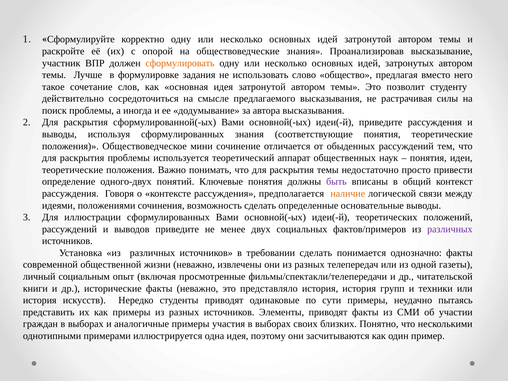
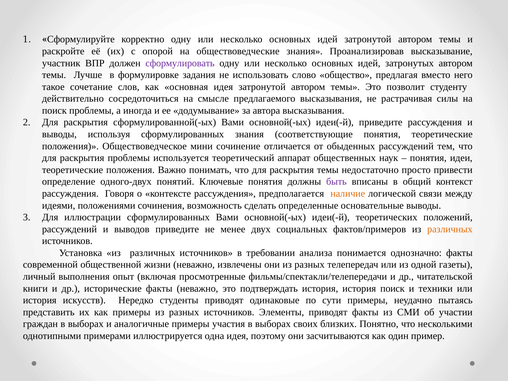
сформулировать colour: orange -> purple (180, 63)
различных colour: purple -> orange (450, 229)
требовании сделать: сделать -> анализа (316, 253)
социальным: социальным -> выполнения (84, 277)
представляло: представляло -> подтверждать (269, 288)
история групп: групп -> поиск (392, 288)
